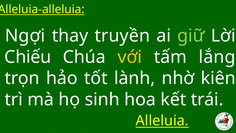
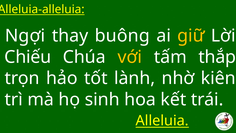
truyền: truyền -> buông (122, 36)
giữ colour: light green -> yellow (191, 36)
lắng: lắng -> thắp (217, 57)
